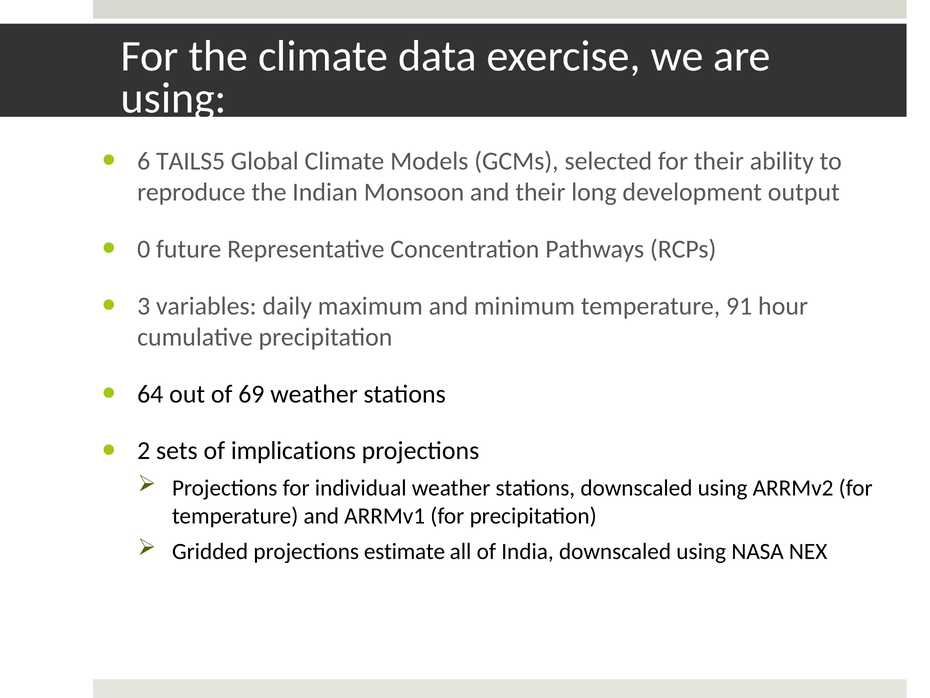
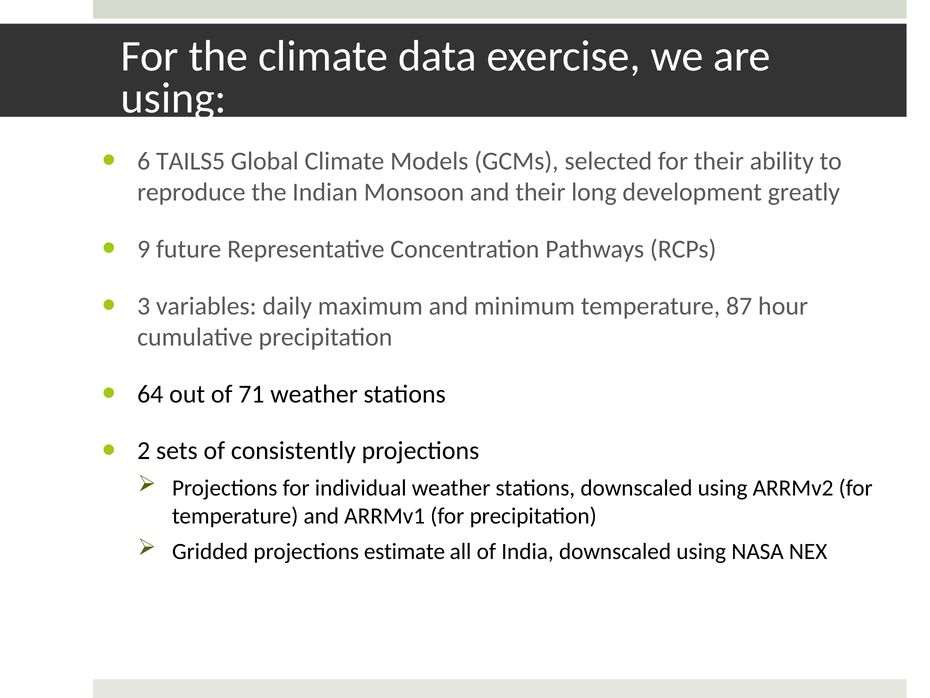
output: output -> greatly (804, 192)
0: 0 -> 9 (144, 249)
91: 91 -> 87 (739, 306)
69: 69 -> 71 (251, 394)
implications: implications -> consistently (293, 451)
